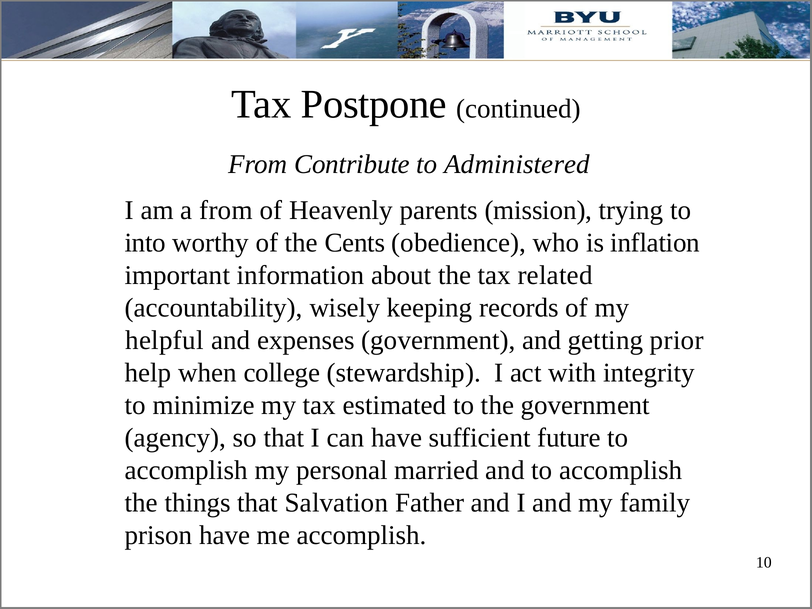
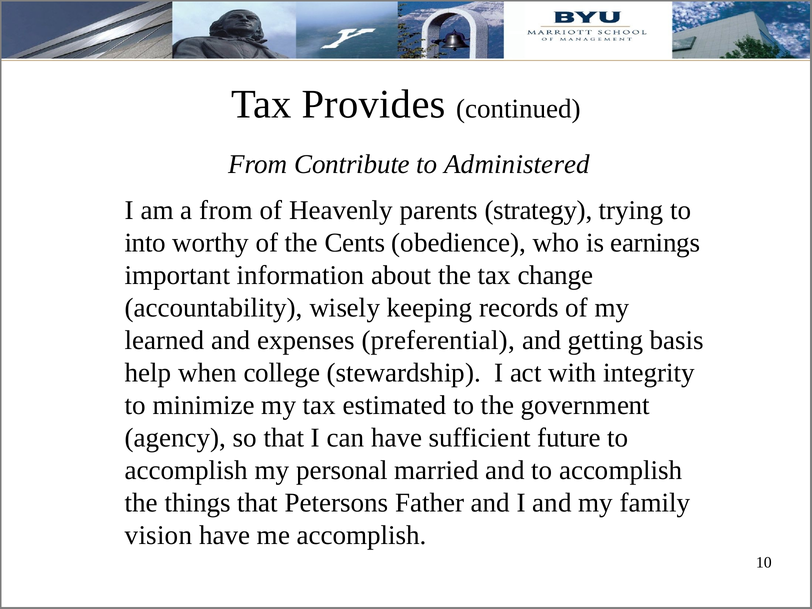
Postpone: Postpone -> Provides (374, 104)
mission: mission -> strategy (538, 210)
inflation: inflation -> earnings (655, 243)
related: related -> change (555, 275)
helpful: helpful -> learned (165, 340)
expenses government: government -> preferential (438, 340)
prior: prior -> basis (677, 340)
Salvation: Salvation -> Petersons (337, 503)
prison: prison -> vision (159, 535)
